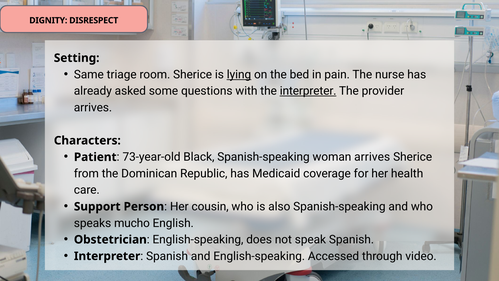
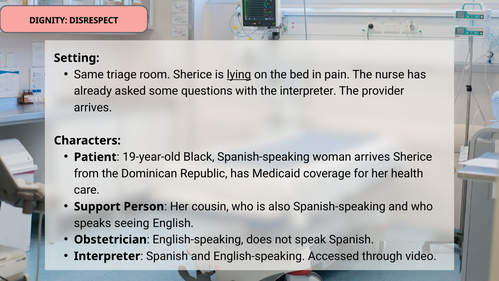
interpreter underline: present -> none (308, 91)
73-year-old: 73-year-old -> 19-year-old (151, 157)
mucho: mucho -> seeing (132, 223)
